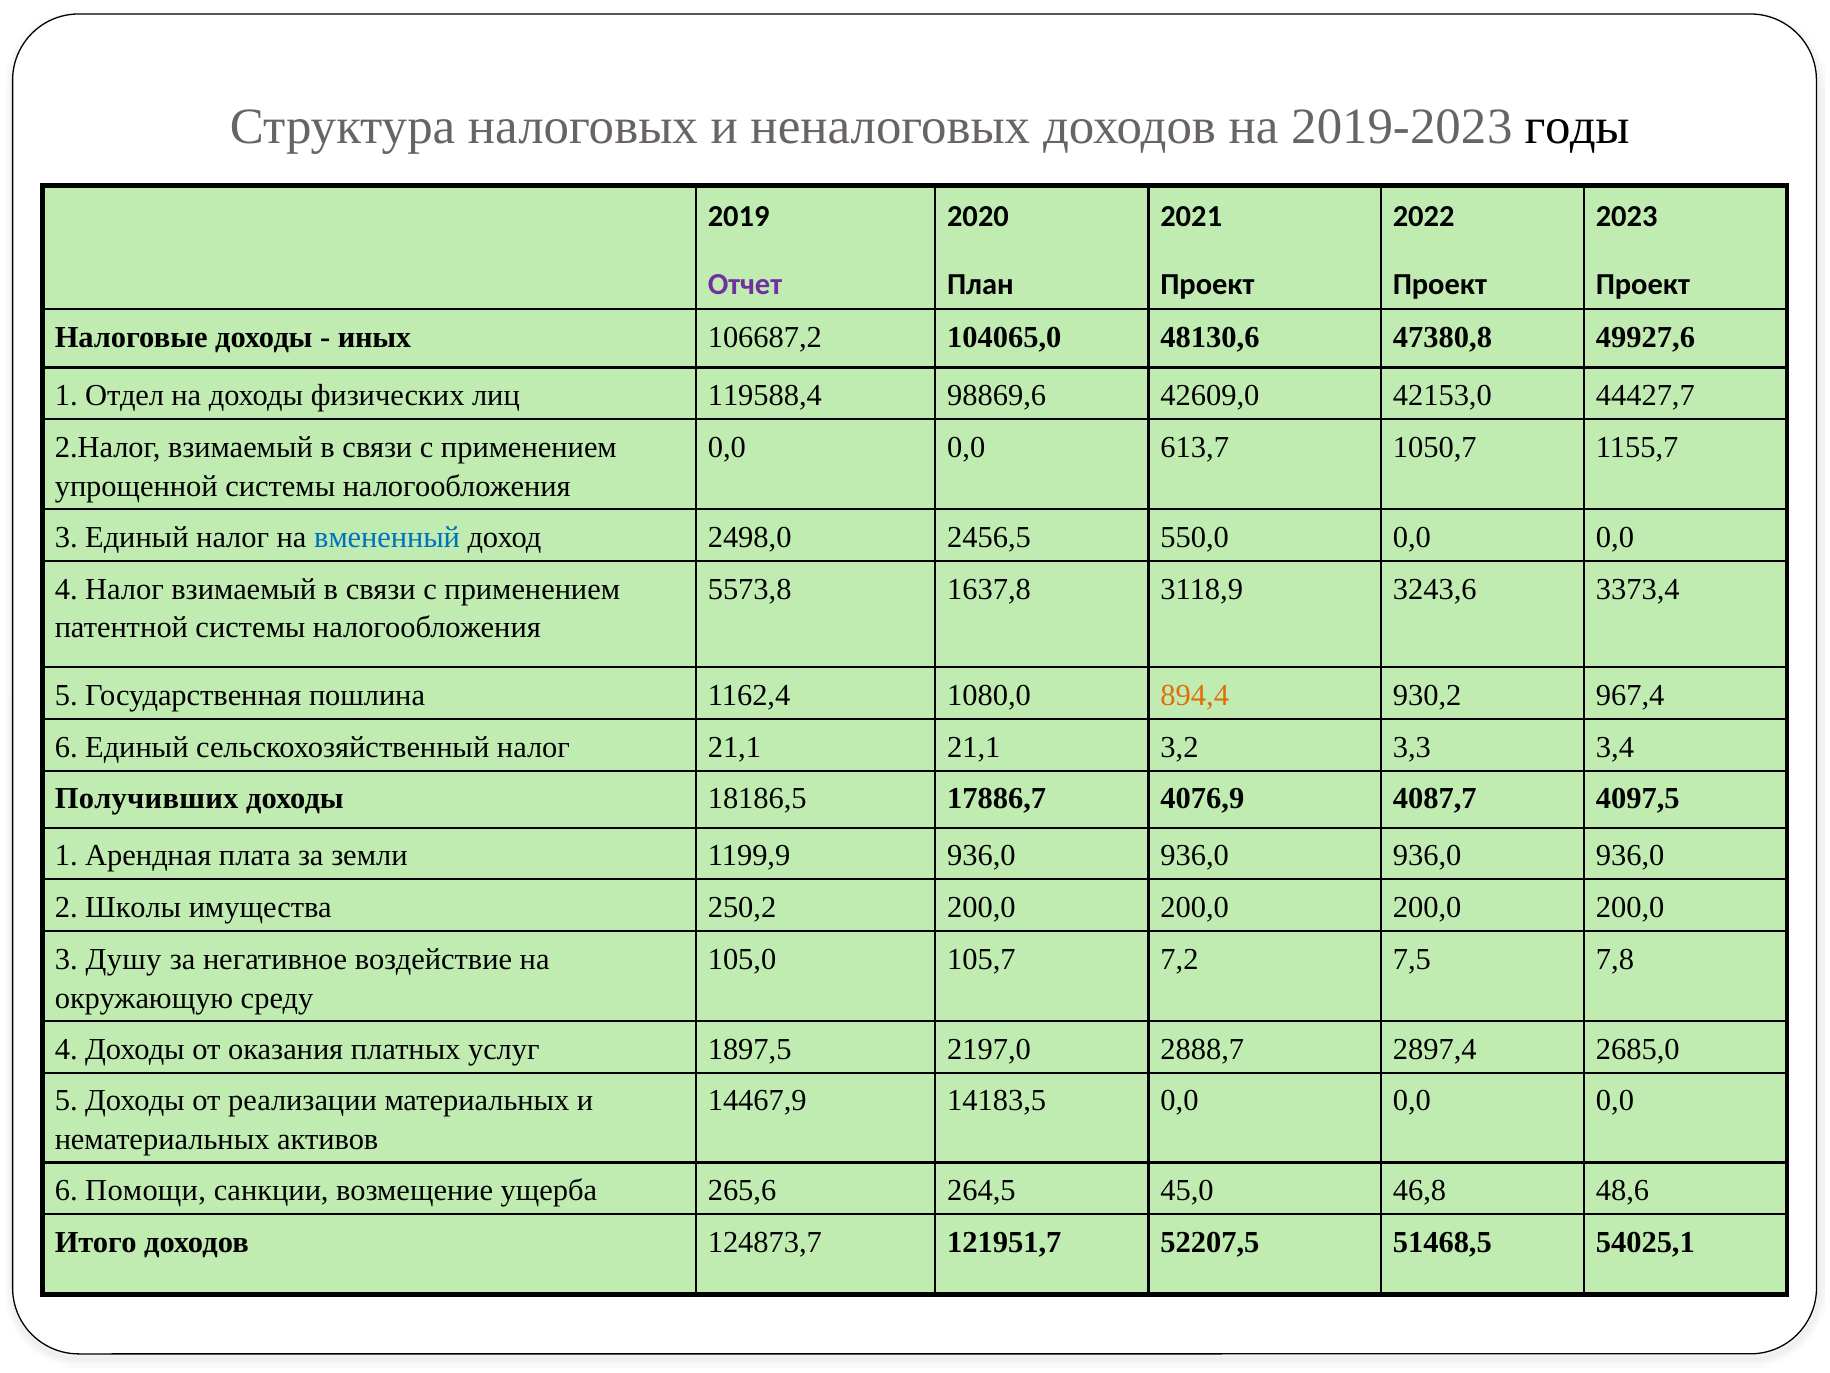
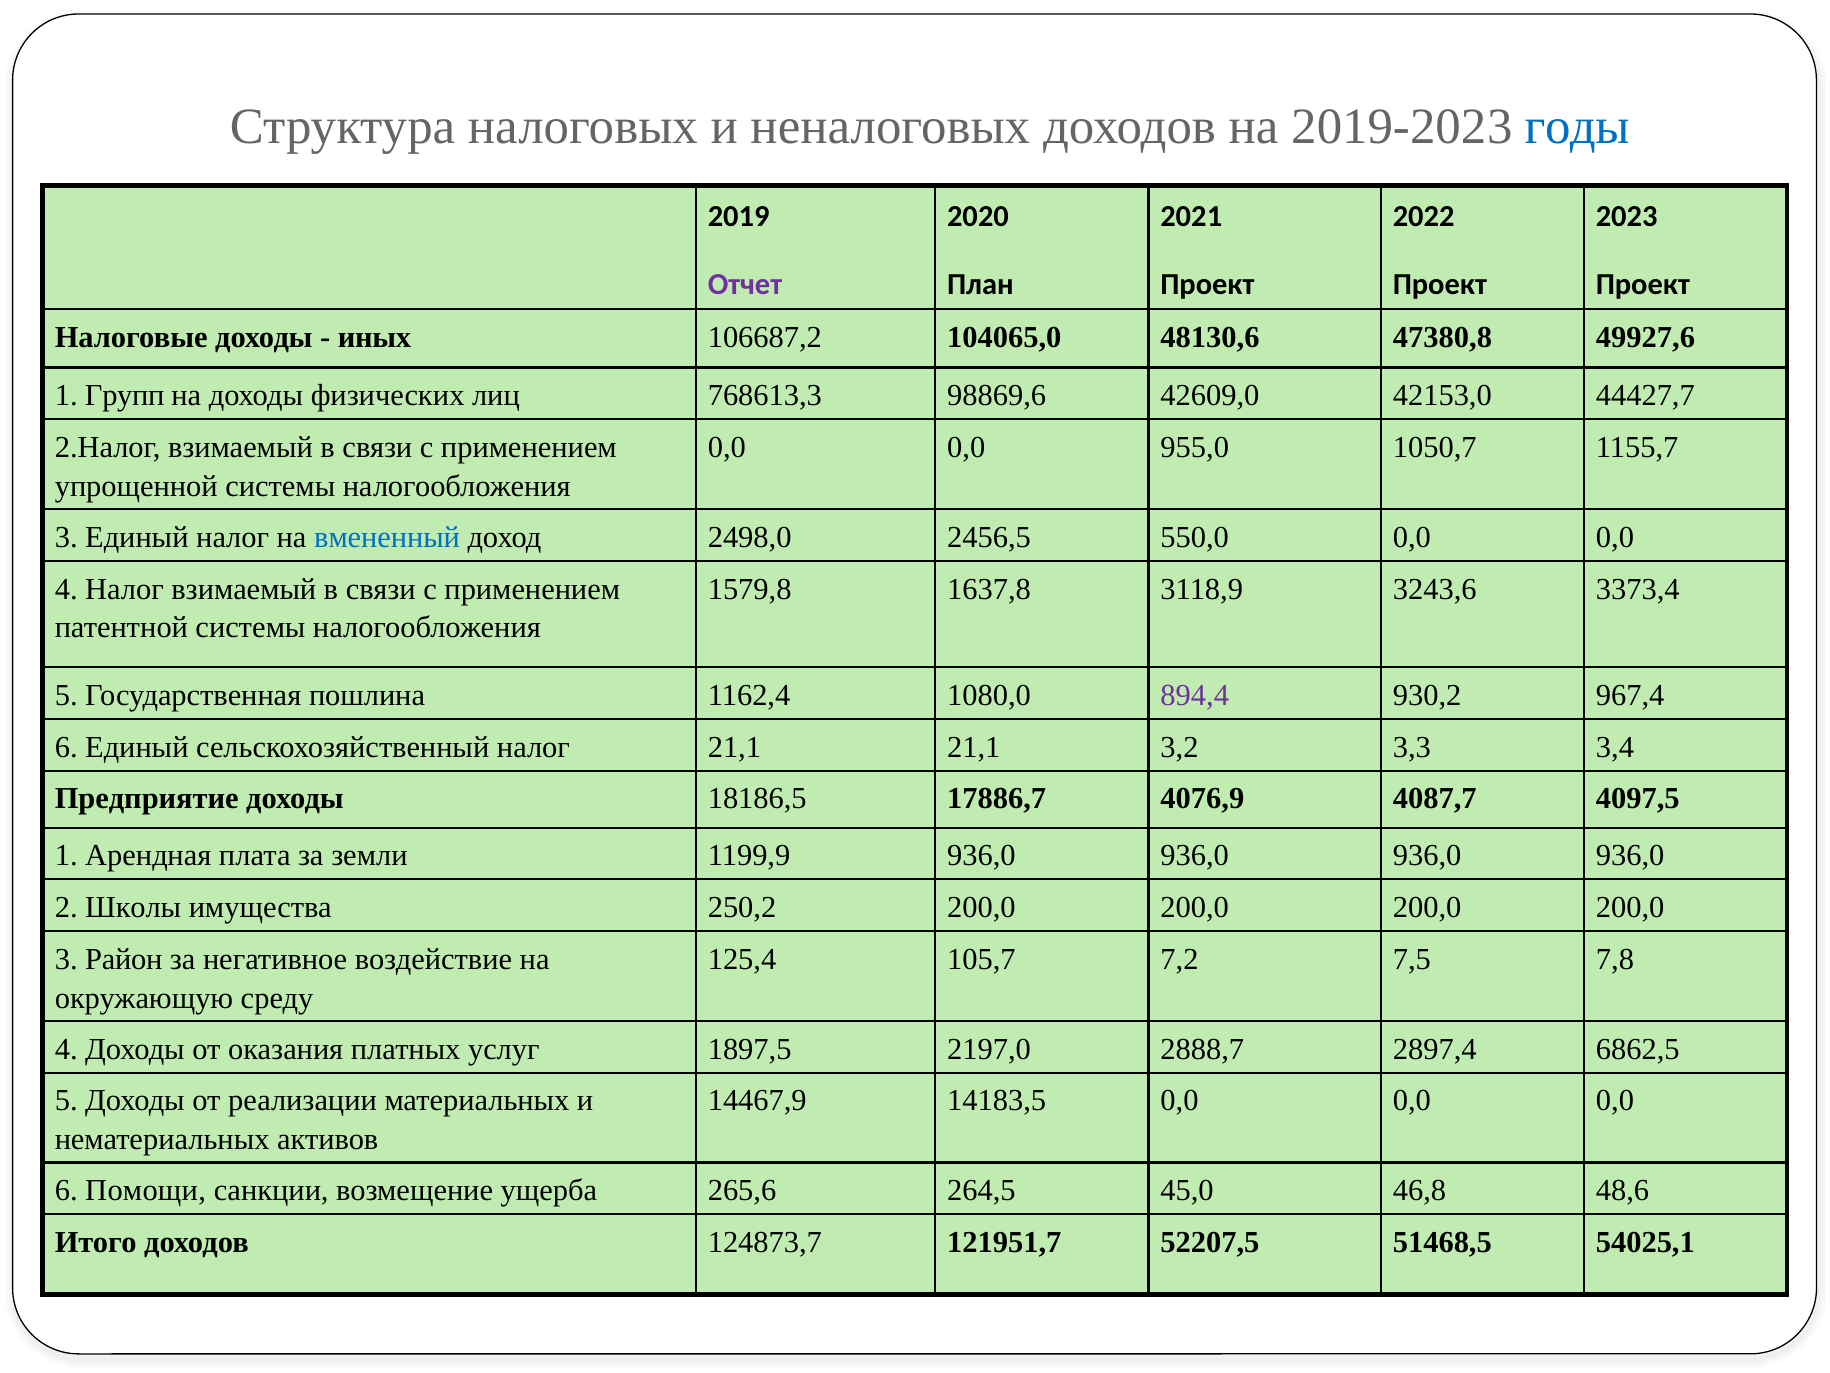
годы colour: black -> blue (1577, 126)
Отдел: Отдел -> Групп (125, 396)
119588,4: 119588,4 -> 768613,3 (765, 396)
613,7: 613,7 -> 955,0 (1195, 447)
5573,8: 5573,8 -> 1579,8 (750, 589)
894,4 colour: orange -> purple (1195, 695)
Получивших: Получивших -> Предприятие (147, 799)
Душу: Душу -> Район (124, 959)
105,0: 105,0 -> 125,4 (742, 959)
2685,0: 2685,0 -> 6862,5 (1638, 1049)
